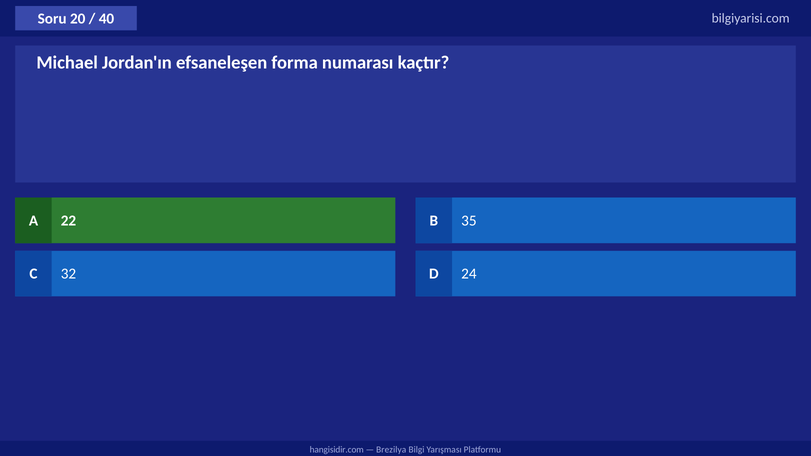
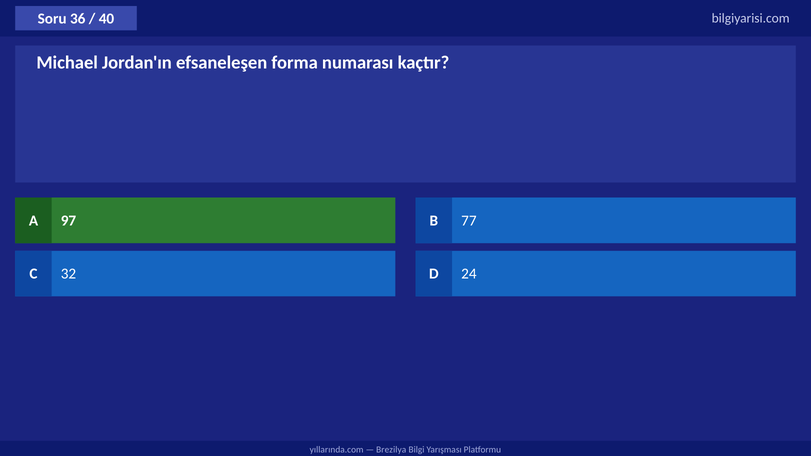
20: 20 -> 36 (78, 19)
22: 22 -> 97 (68, 221)
35: 35 -> 77 (469, 221)
hangisidir.com: hangisidir.com -> yıllarında.com (337, 450)
